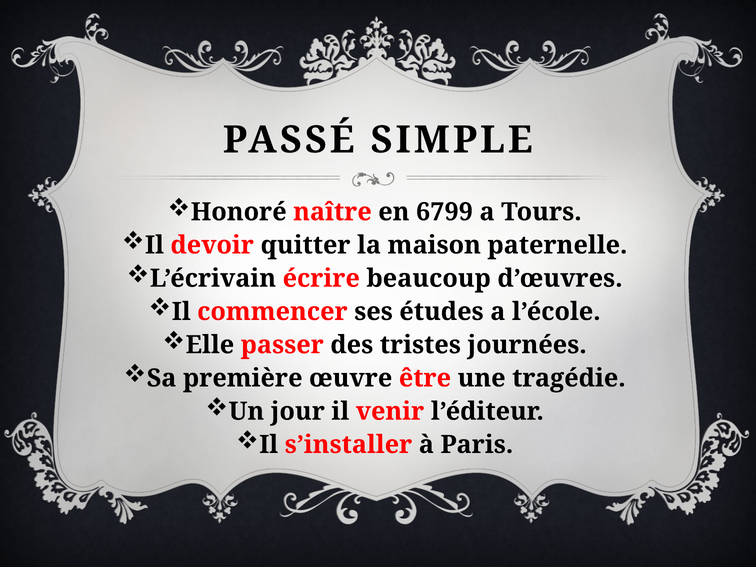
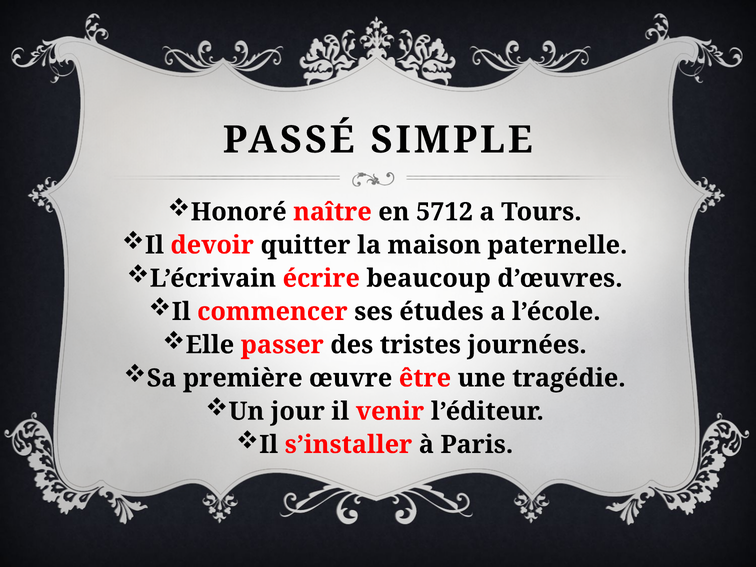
6799: 6799 -> 5712 (444, 212)
